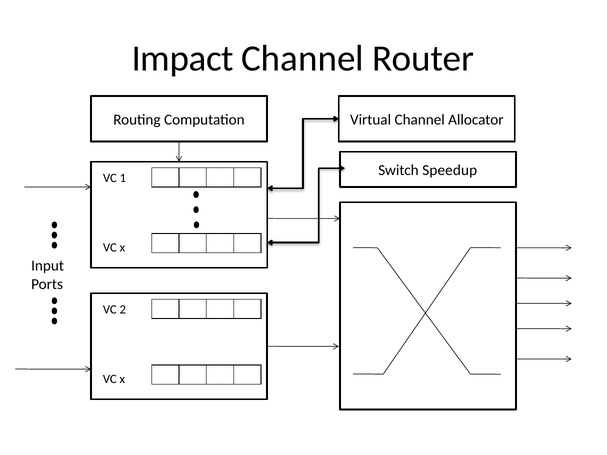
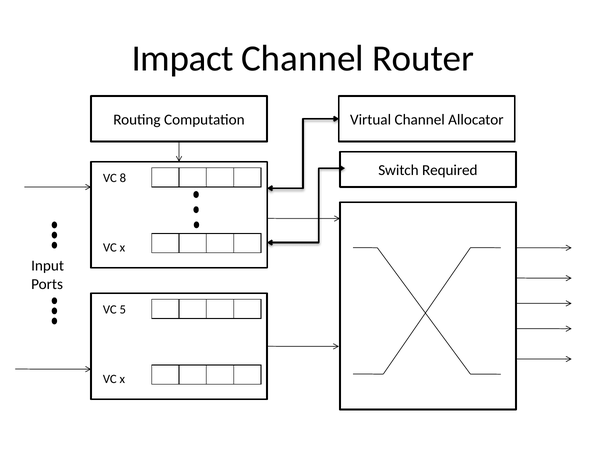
Speedup: Speedup -> Required (450, 170)
1: 1 -> 8 (123, 178)
2: 2 -> 5 (123, 310)
